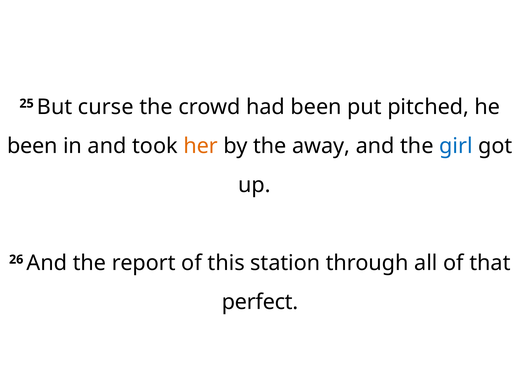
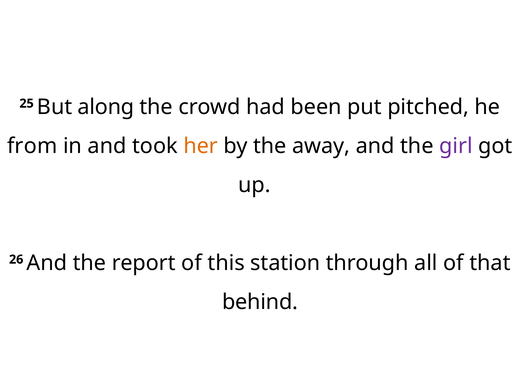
curse: curse -> along (106, 107)
been: been -> from (32, 146)
girl colour: blue -> purple (456, 146)
perfect: perfect -> behind (260, 302)
